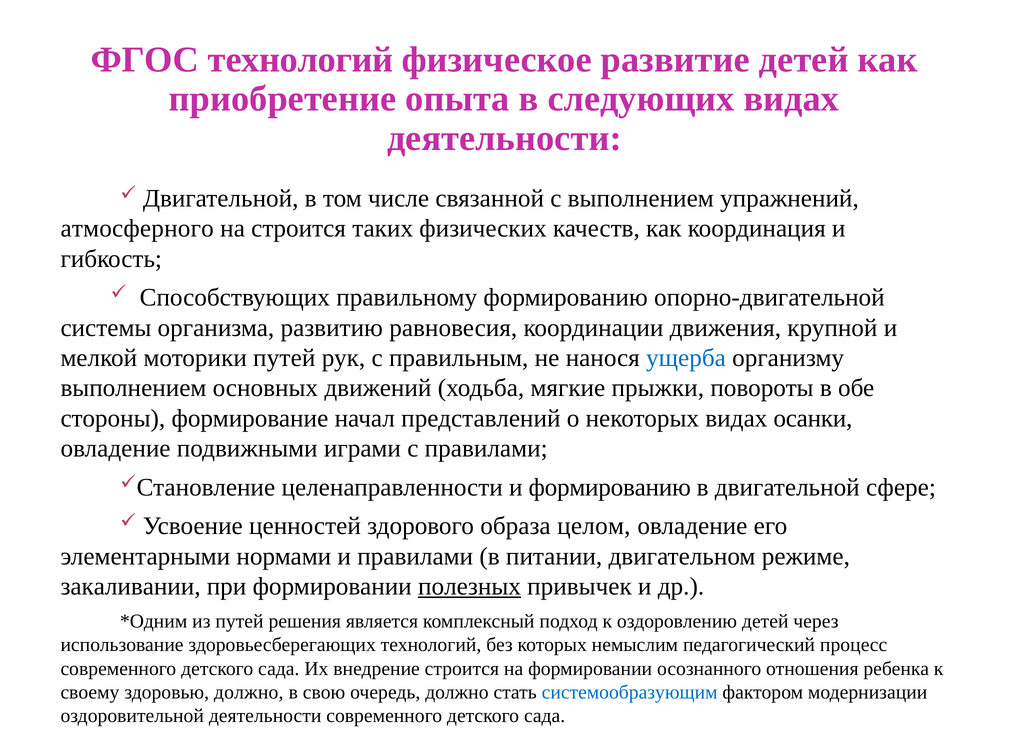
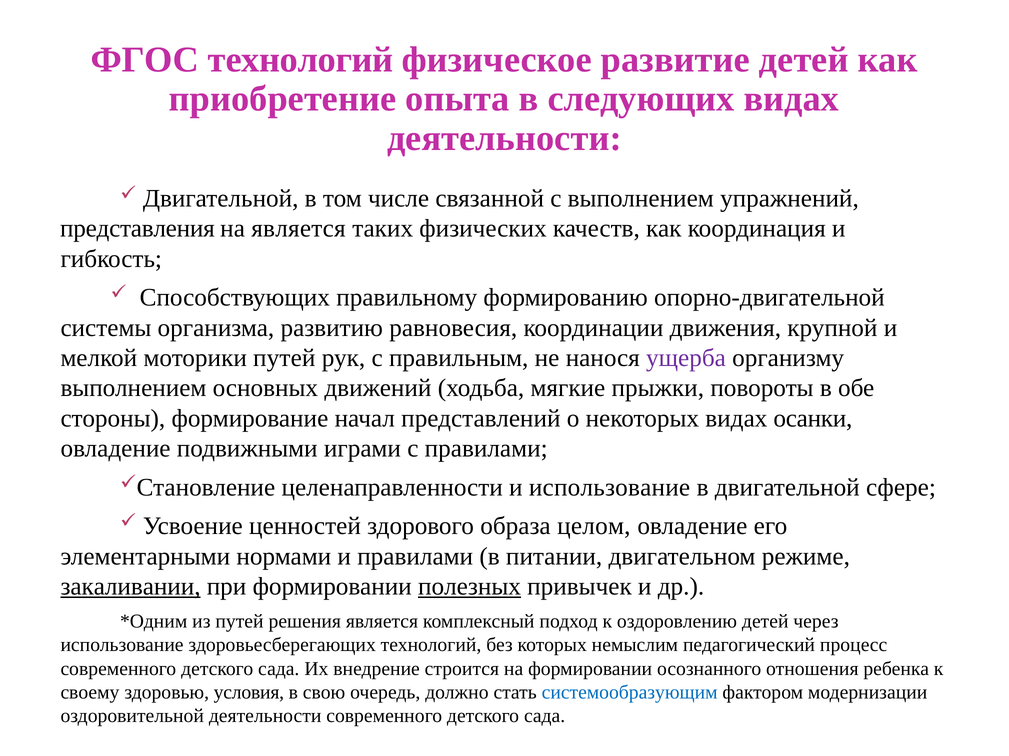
атмосферного: атмосферного -> представления (137, 229)
на строится: строится -> является (298, 229)
ущерба colour: blue -> purple (686, 358)
и формированию: формированию -> использование (610, 488)
закаливании underline: none -> present (131, 587)
здоровью должно: должно -> условия (249, 693)
